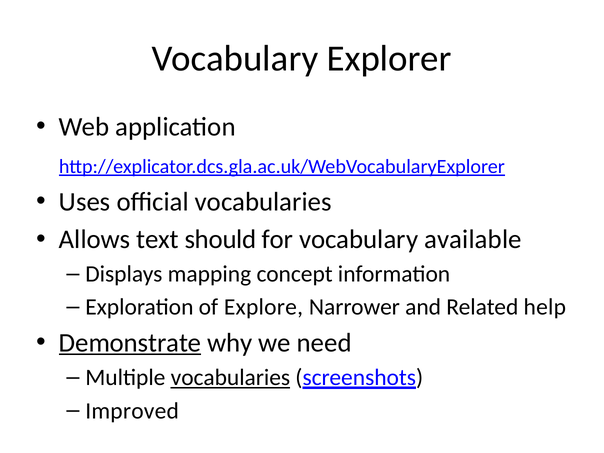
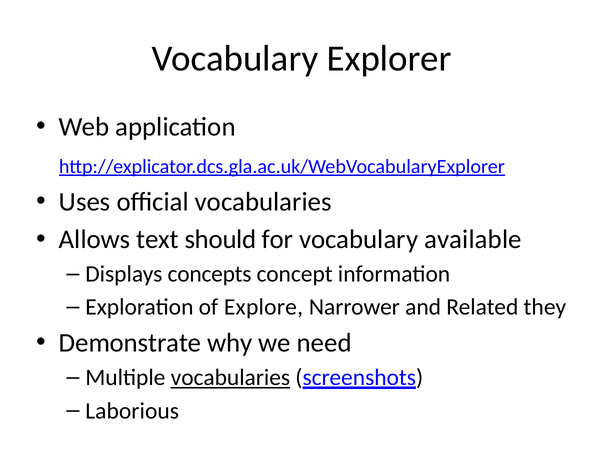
mapping: mapping -> concepts (210, 274)
help: help -> they (545, 307)
Demonstrate underline: present -> none (130, 343)
Improved: Improved -> Laborious (132, 411)
